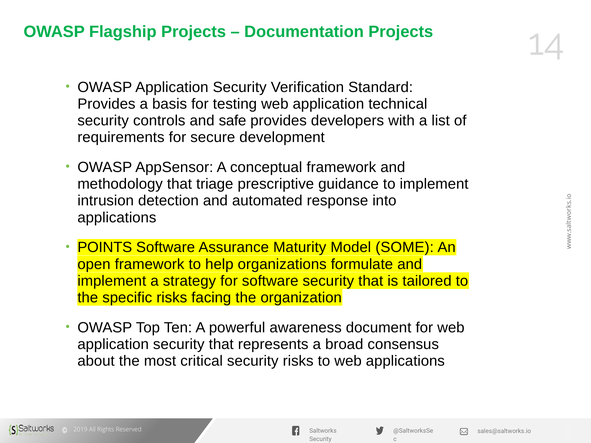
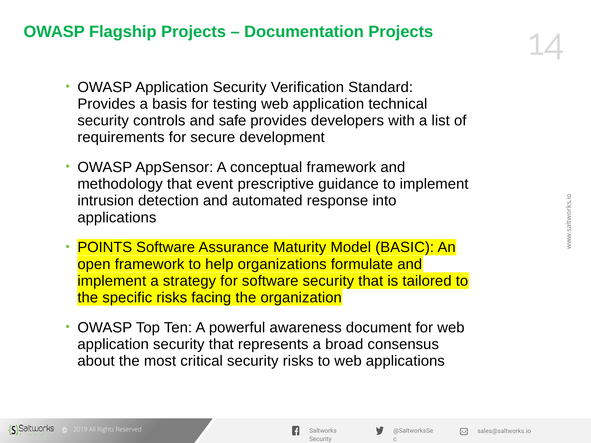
triage: triage -> event (215, 184)
SOME: SOME -> BASIC (405, 248)
